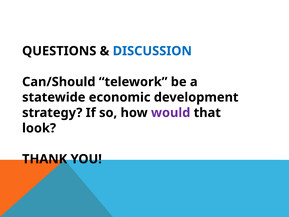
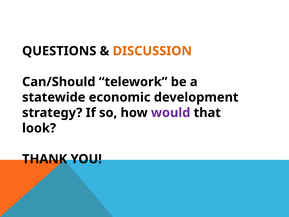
DISCUSSION colour: blue -> orange (152, 51)
